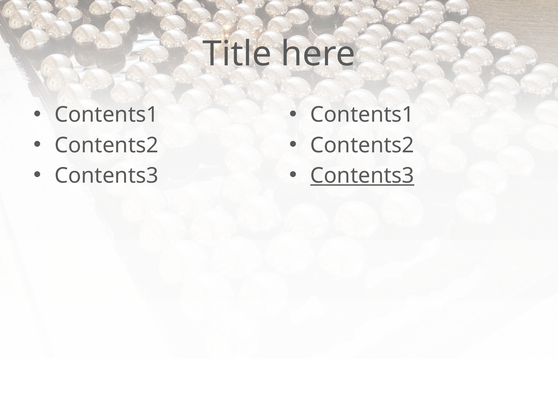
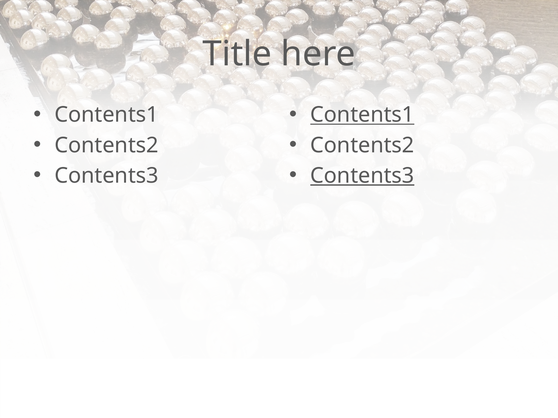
Contents1 underline: none -> present (362, 115)
